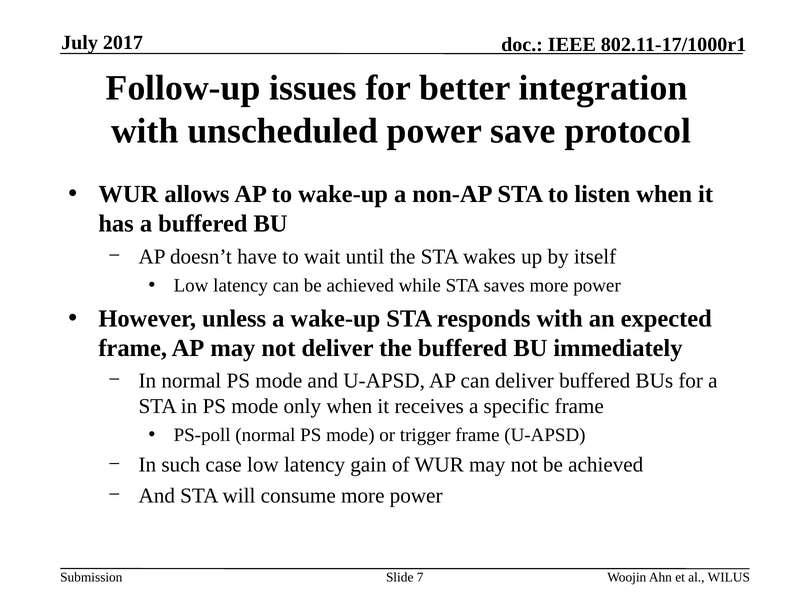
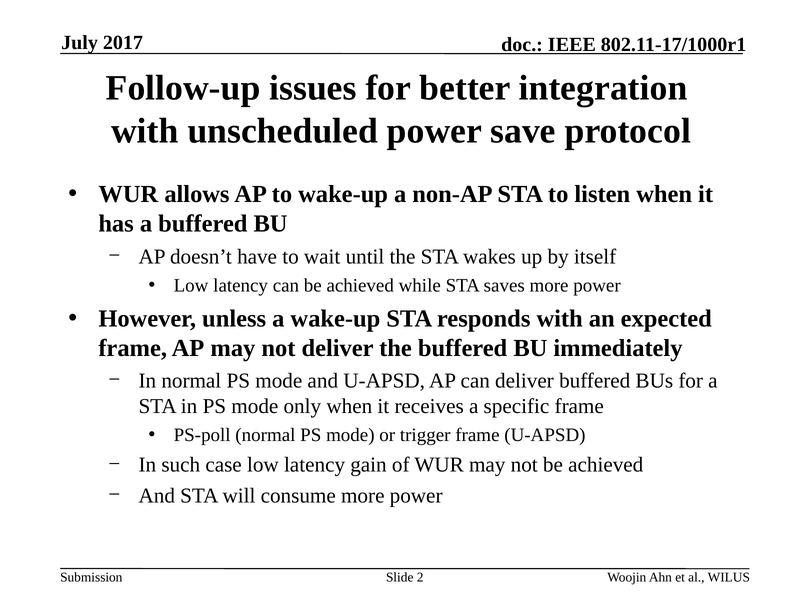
7: 7 -> 2 (420, 578)
